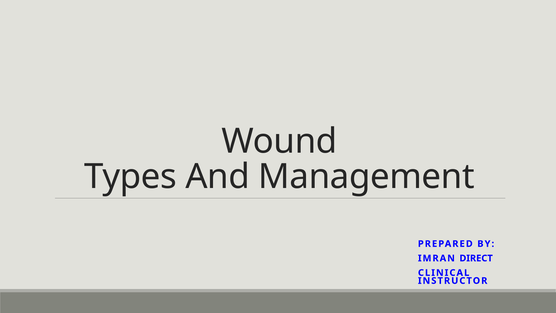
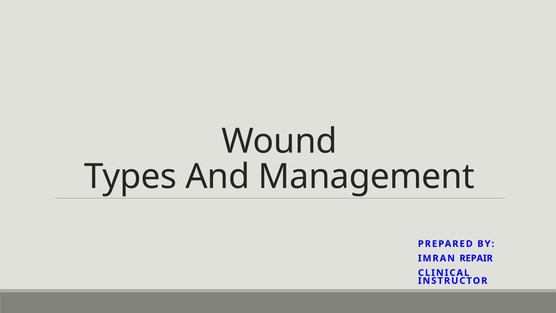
DIRECT: DIRECT -> REPAIR (476, 258)
